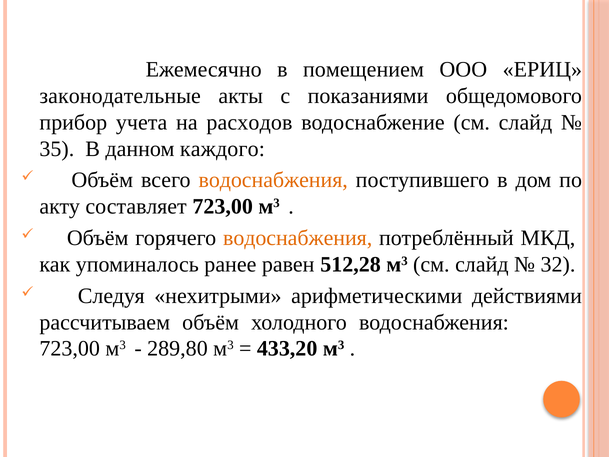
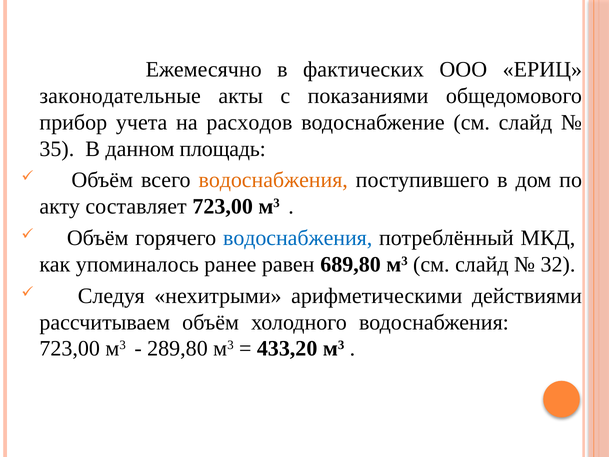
помещением: помещением -> фактических (363, 70)
каждого: каждого -> площадь (223, 149)
водоснабжения colour: orange -> blue (298, 238)
512,28: 512,28 -> 689,80 (351, 264)
